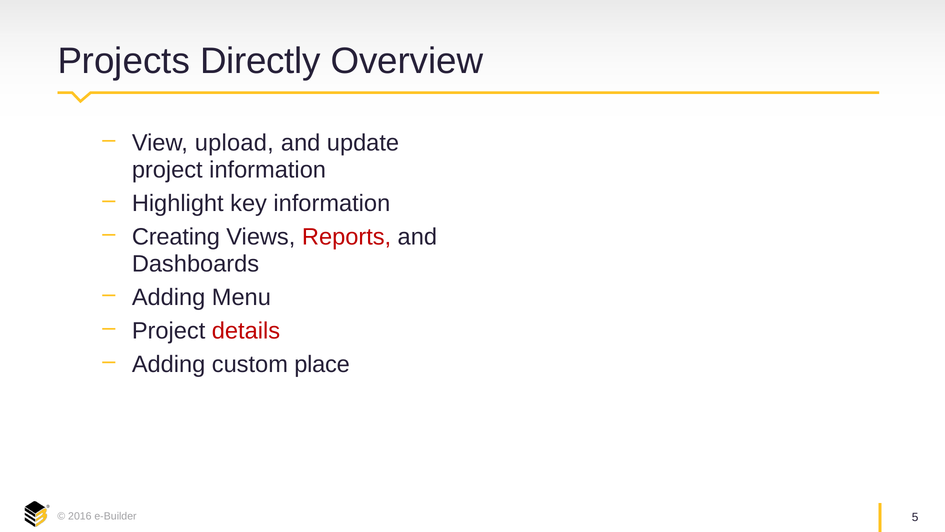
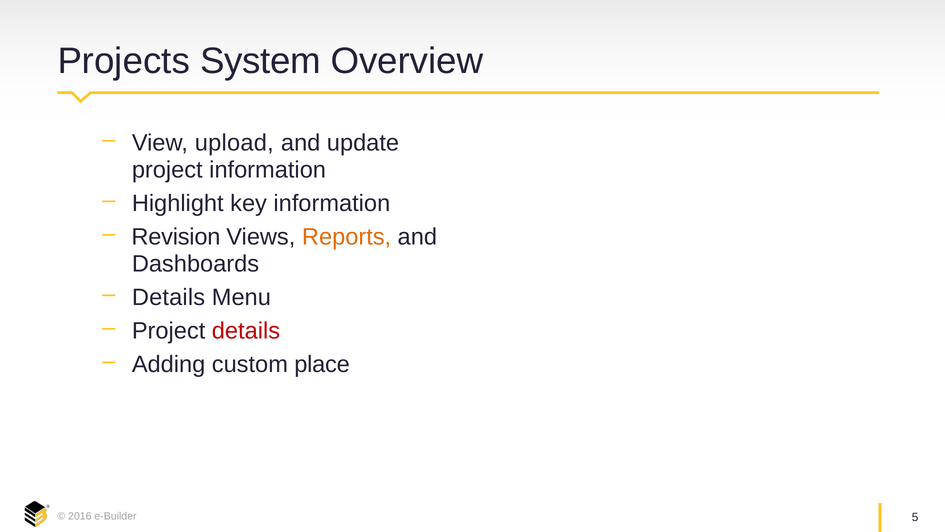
Directly: Directly -> System (260, 61)
Creating: Creating -> Revision (176, 237)
Reports colour: red -> orange (347, 237)
Adding: Adding -> Details (169, 297)
